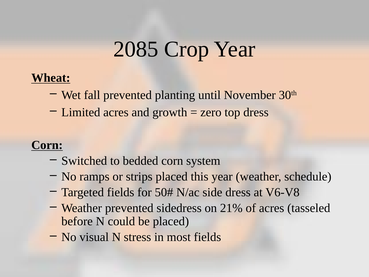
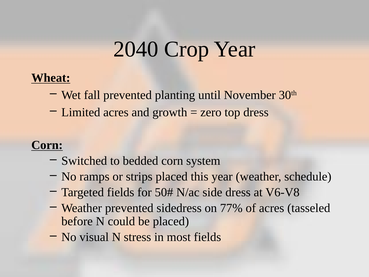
2085: 2085 -> 2040 (136, 49)
21%: 21% -> 77% (231, 208)
